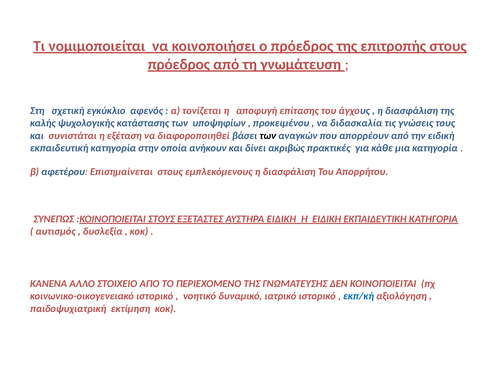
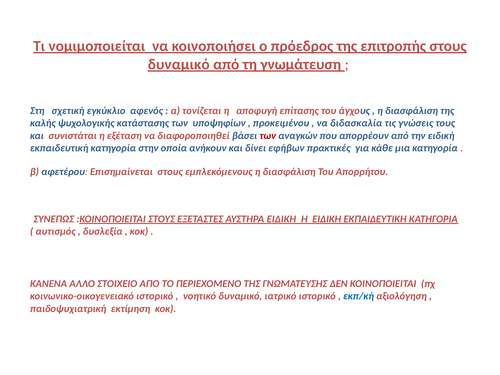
πρόεδρος: πρόεδρος -> δυναμικό (179, 64)
των colour: black -> red (268, 136)
ακριβώς: ακριβώς -> εφήβων (286, 148)
